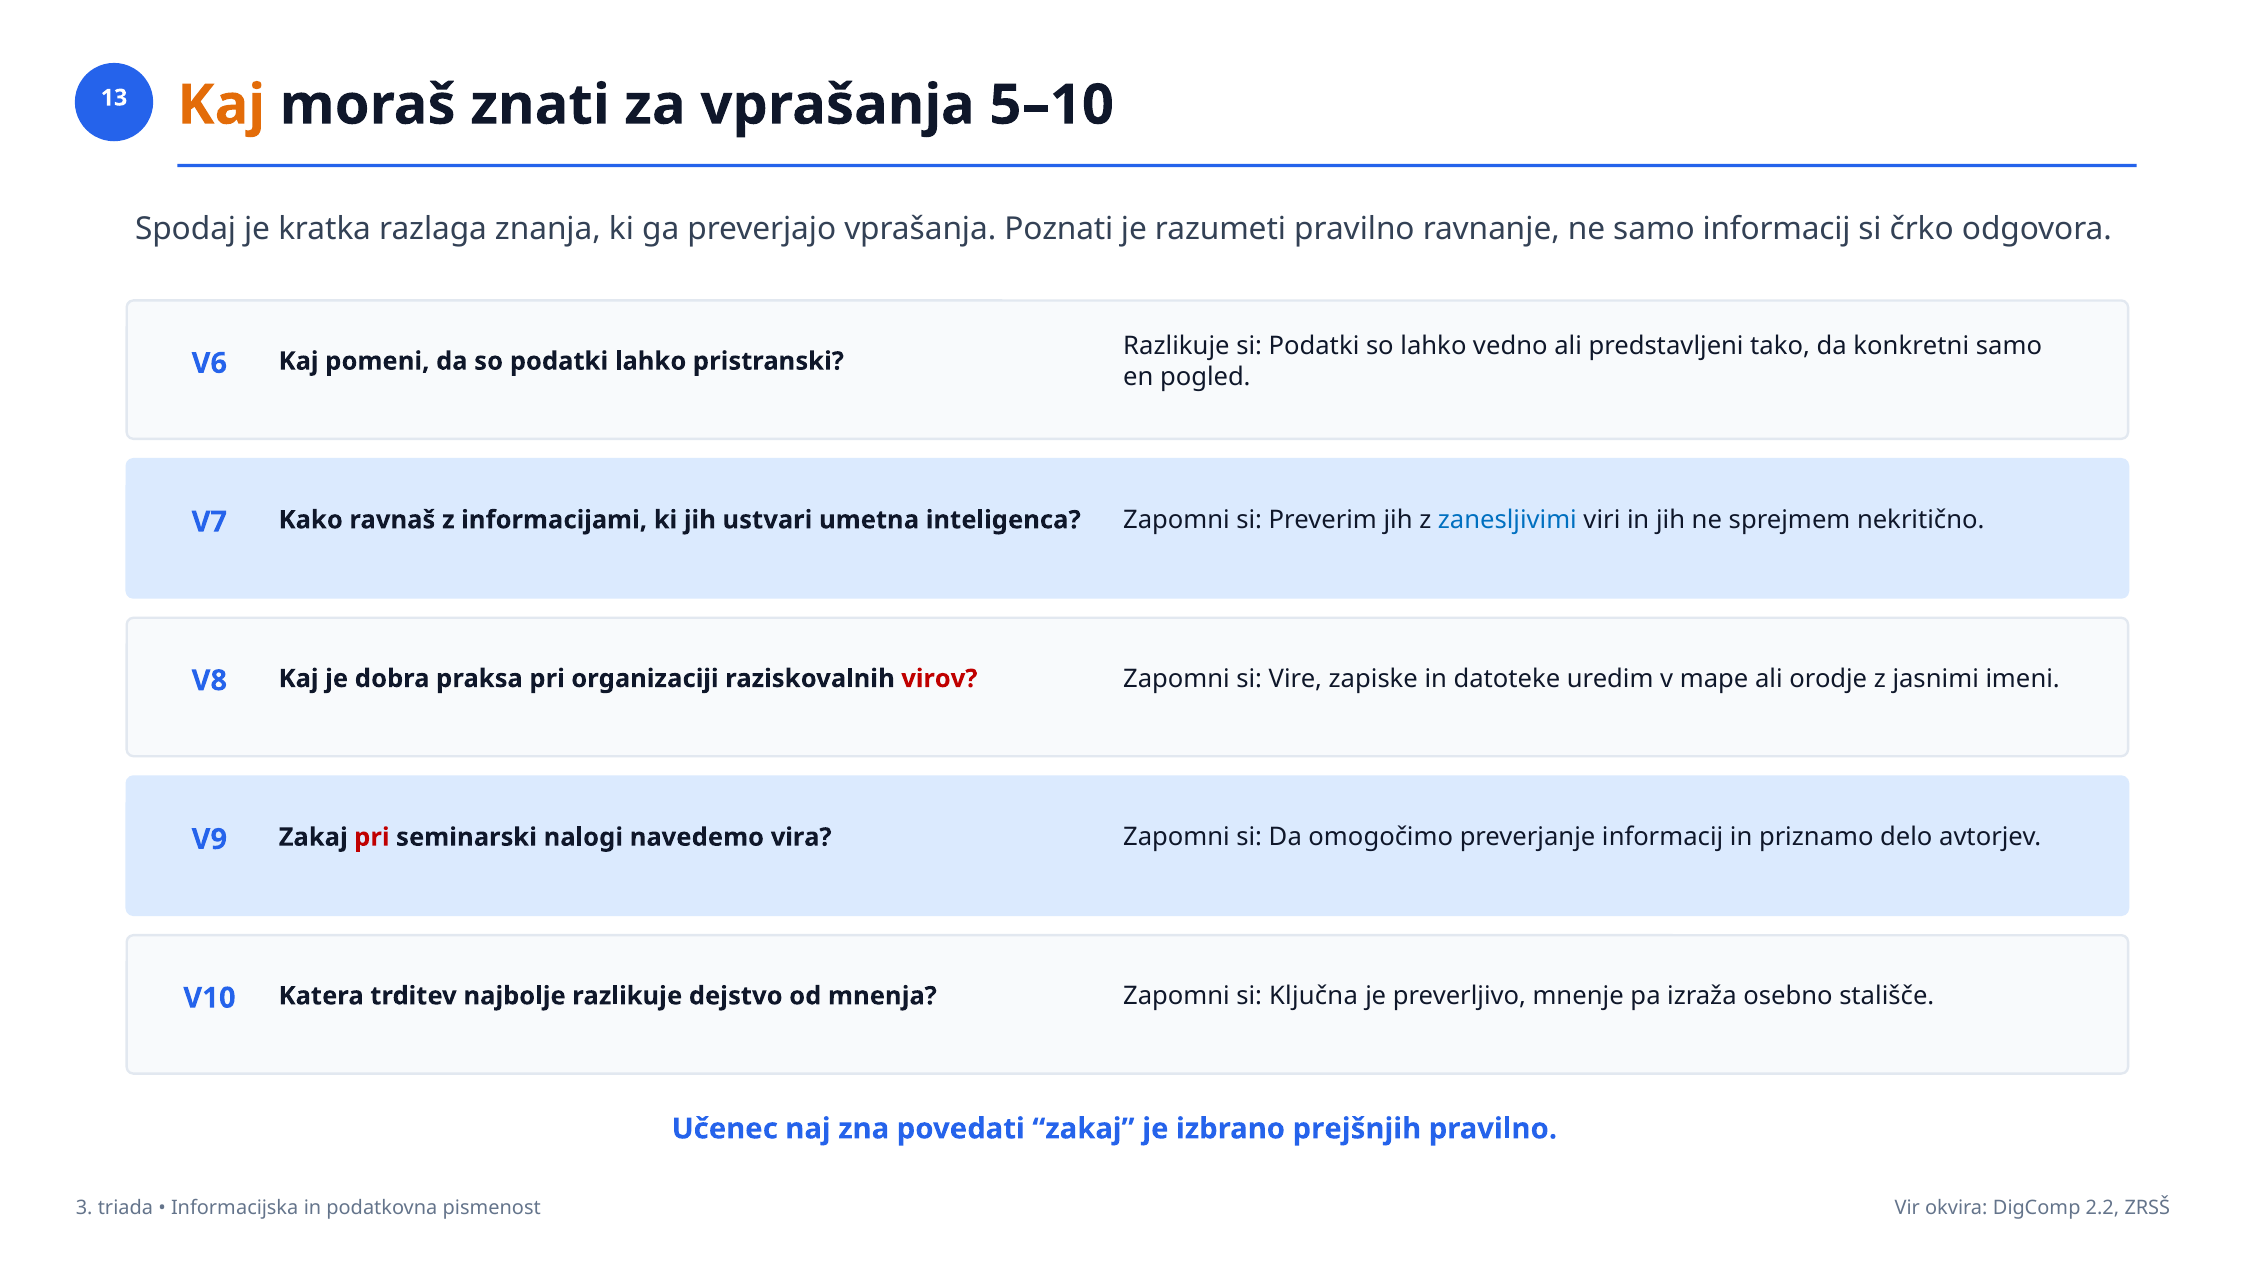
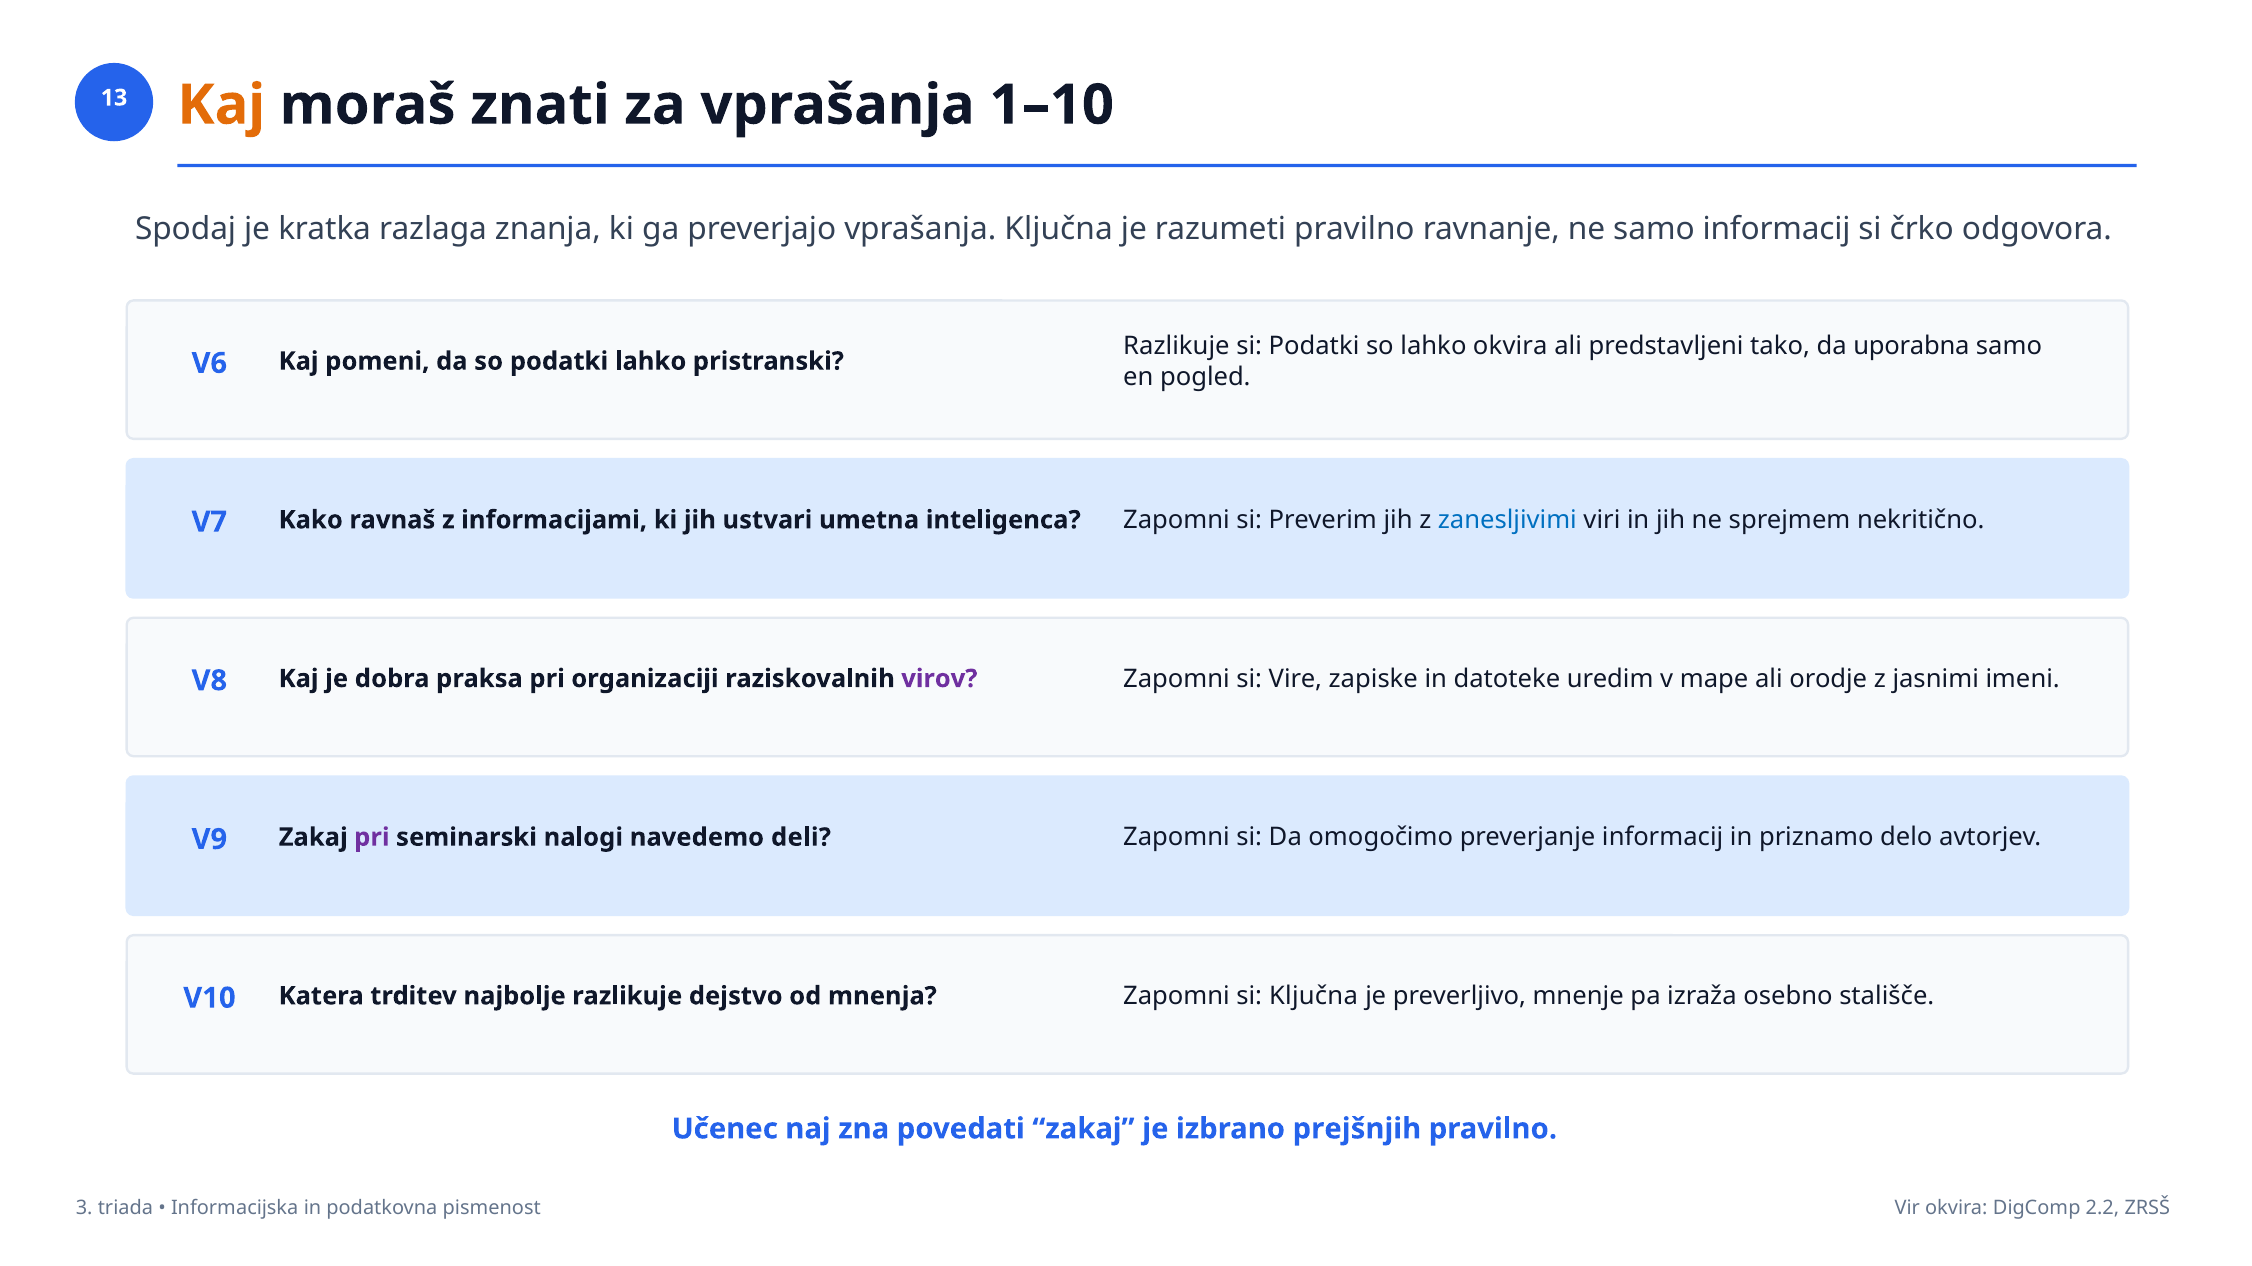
5–10: 5–10 -> 1–10 (1052, 105)
vprašanja Poznati: Poznati -> Ključna (1059, 229)
lahko vedno: vedno -> okvira (1510, 346)
konkretni: konkretni -> uporabna (1911, 346)
virov colour: red -> purple (939, 679)
pri colour: red -> purple (372, 838)
vira: vira -> deli (801, 838)
